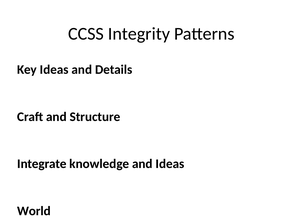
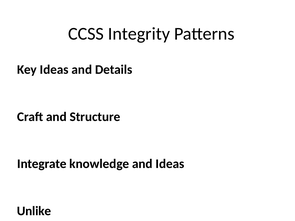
World: World -> Unlike (34, 211)
